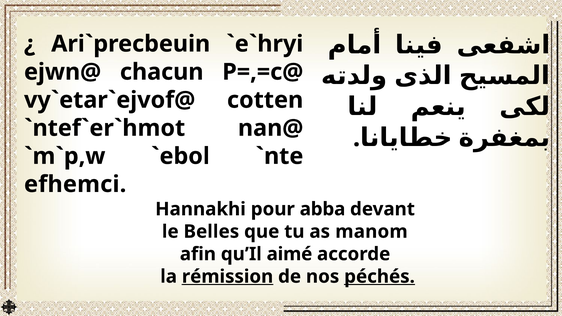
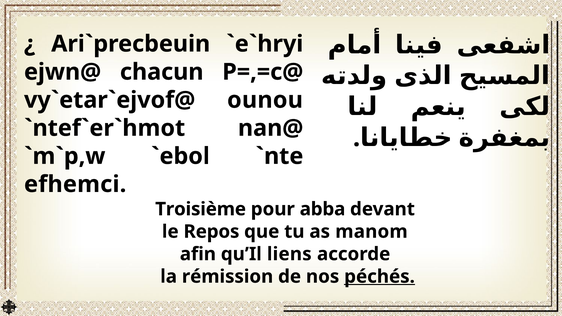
cotten: cotten -> ounou (265, 100)
Hannakhi: Hannakhi -> Troisième (201, 209)
Belles: Belles -> Repos (211, 232)
aimé: aimé -> liens (289, 254)
rémission underline: present -> none (228, 277)
